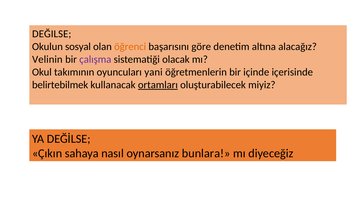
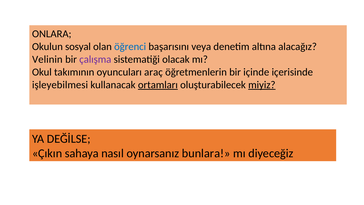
DEĞILSE: DEĞILSE -> ONLARA (52, 34)
öğrenci colour: orange -> blue (130, 46)
göre: göre -> veya (201, 46)
yani: yani -> araç (153, 72)
belirtebilmek: belirtebilmek -> işleyebilmesi (60, 85)
miyiz underline: none -> present (262, 85)
